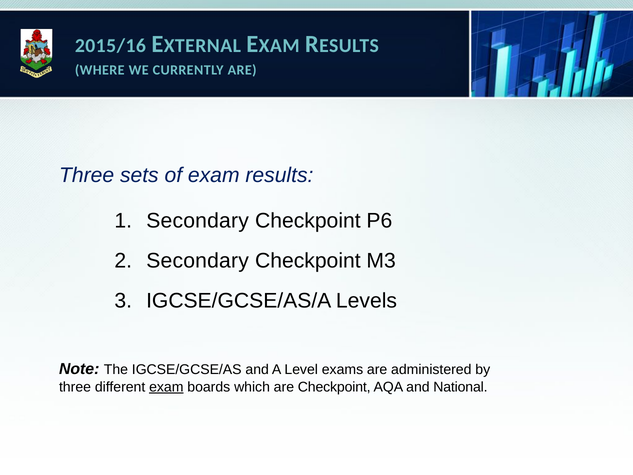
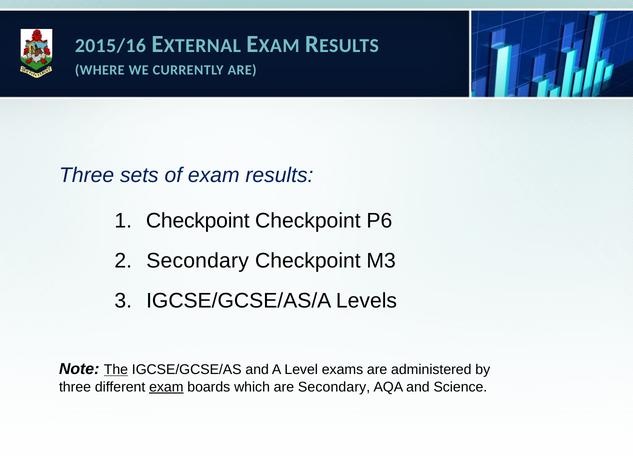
Secondary: Secondary -> Checkpoint (198, 221)
The underline: none -> present (116, 370)
are Checkpoint: Checkpoint -> Secondary (334, 387)
National: National -> Science (460, 387)
